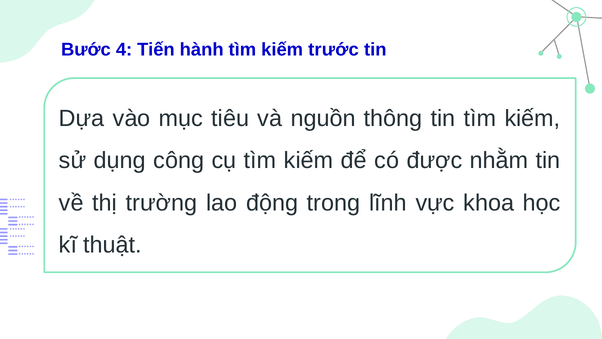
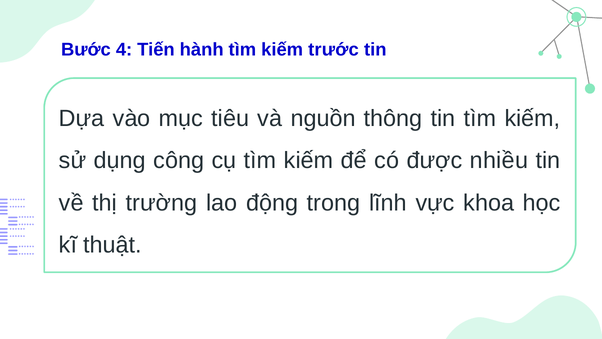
nhằm: nhằm -> nhiều (499, 160)
